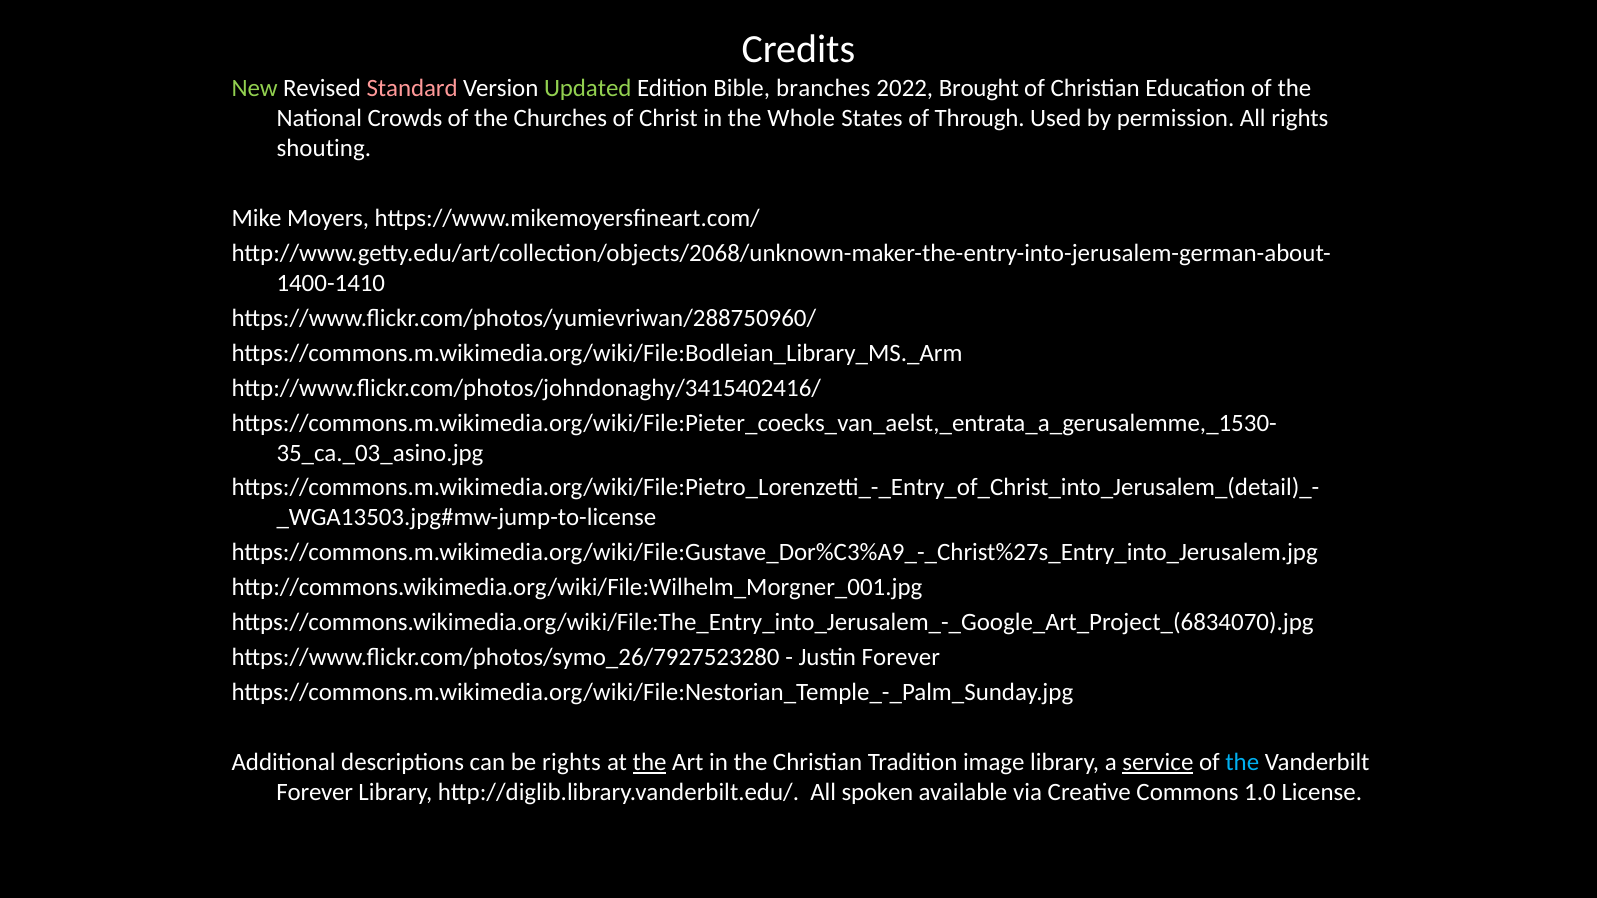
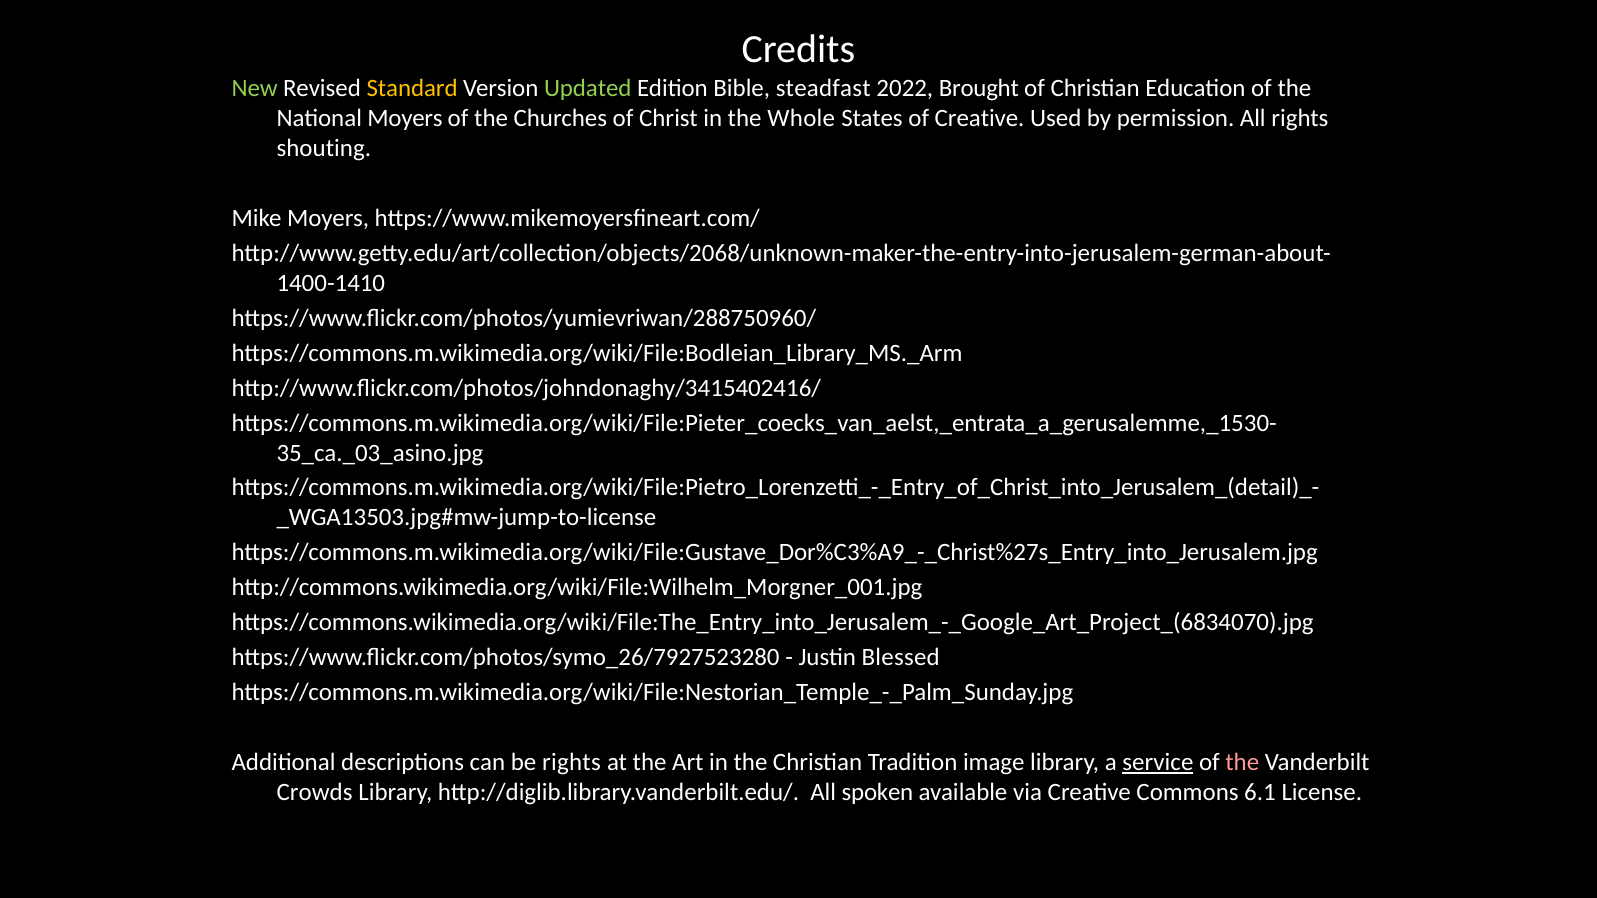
Standard colour: pink -> yellow (412, 89)
branches: branches -> steadfast (823, 89)
National Crowds: Crowds -> Moyers (405, 119)
of Through: Through -> Creative (980, 119)
Justin Forever: Forever -> Blessed (901, 658)
the underline: present -> none (650, 762)
the colour: light blue -> pink (1242, 762)
Forever: Forever -> Crowds (315, 792)
1.0: 1.0 -> 6.1 (1260, 792)
